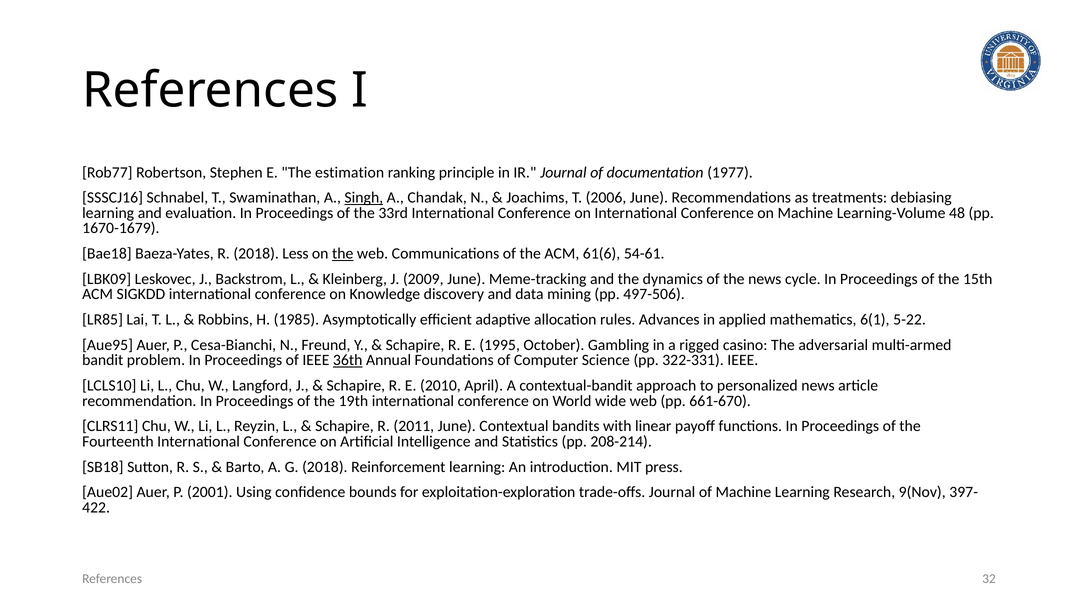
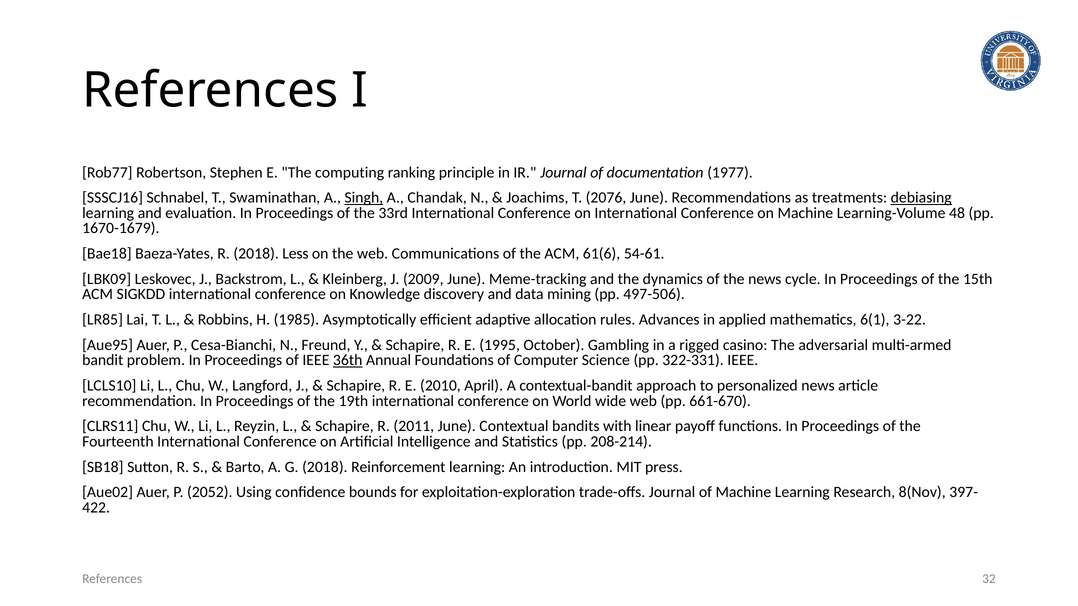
estimation: estimation -> computing (350, 172)
2006: 2006 -> 2076 (606, 198)
debiasing underline: none -> present (921, 198)
the underline: present -> none (343, 254)
5-22: 5-22 -> 3-22 (910, 320)
2001: 2001 -> 2052 (210, 492)
9(Nov: 9(Nov -> 8(Nov (922, 492)
